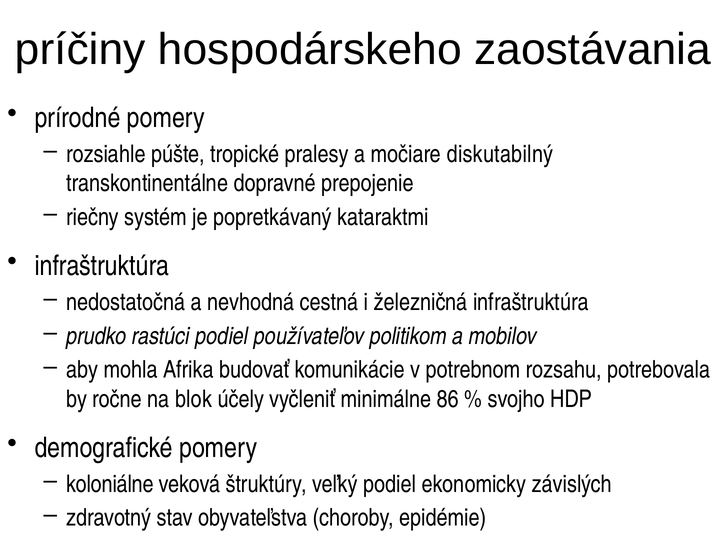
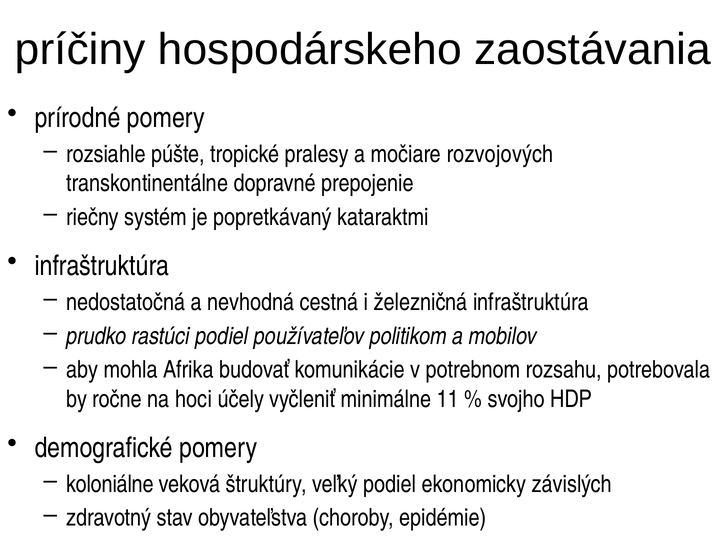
diskutabilný: diskutabilný -> rozvojových (500, 154)
blok: blok -> hoci (194, 399)
86: 86 -> 11 (448, 399)
